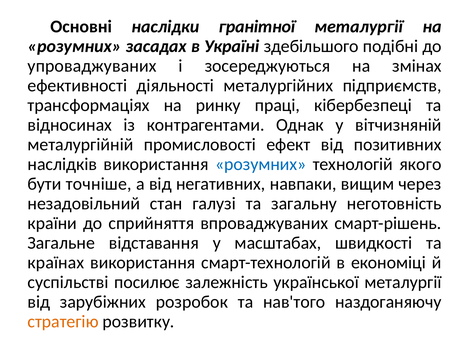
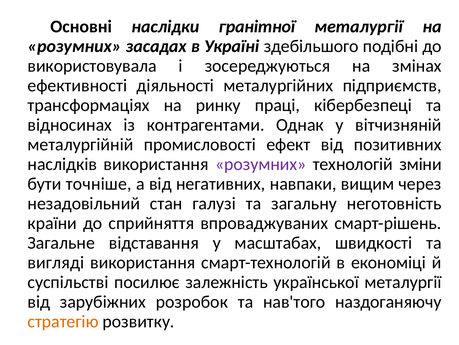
упроваджуваних: упроваджуваних -> використовувала (92, 66)
розумних colour: blue -> purple (261, 164)
якого: якого -> зміни (421, 164)
країнах: країнах -> вигляді (56, 262)
